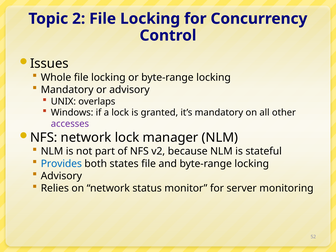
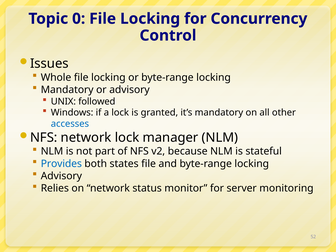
2: 2 -> 0 (79, 19)
overlaps: overlaps -> followed (97, 101)
accesses colour: purple -> blue (70, 124)
